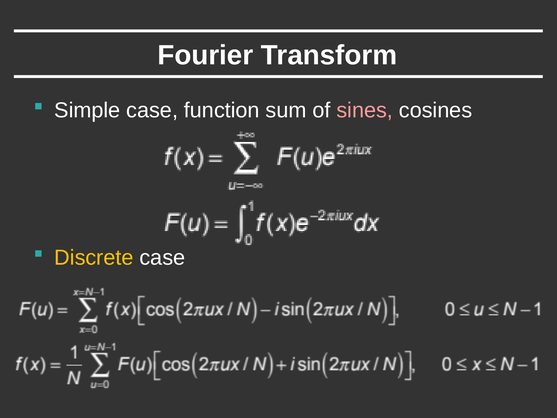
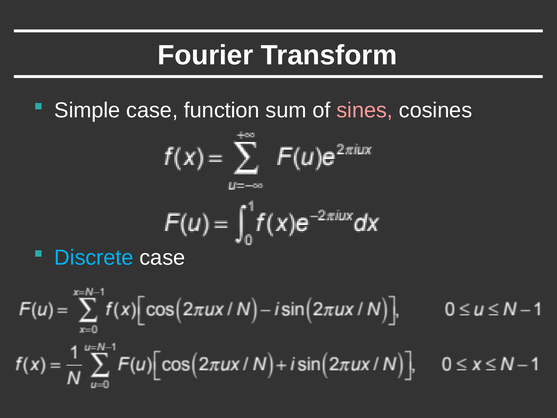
Discrete colour: yellow -> light blue (94, 258)
